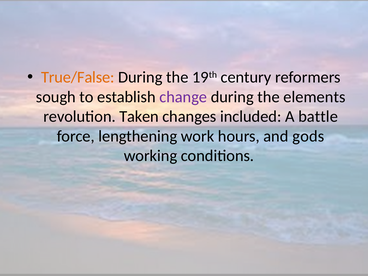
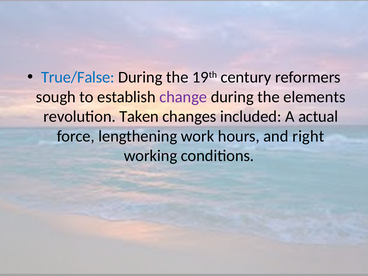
True/False colour: orange -> blue (78, 77)
battle: battle -> actual (318, 117)
gods: gods -> right (308, 136)
